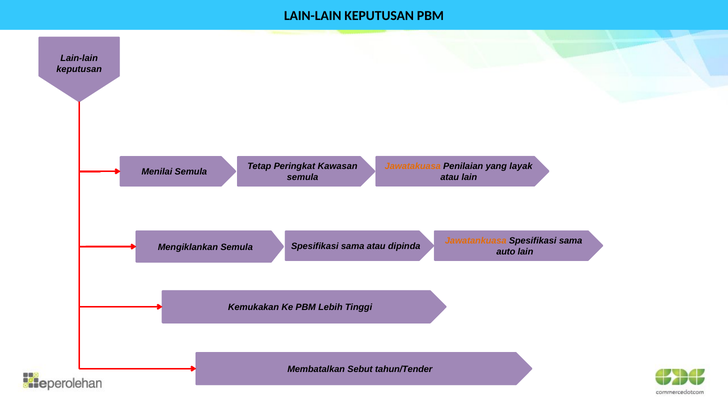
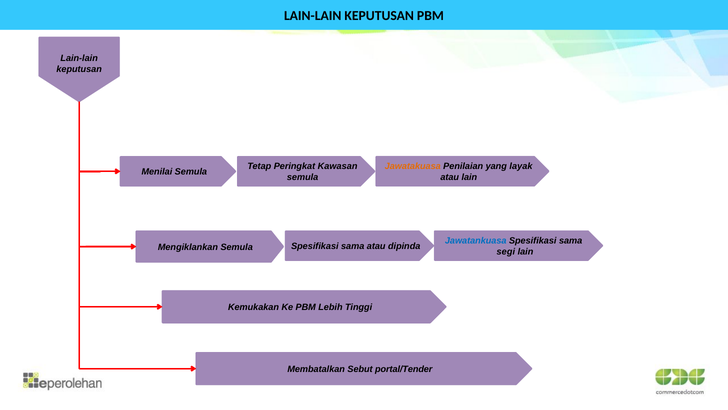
Jawatankuasa colour: orange -> blue (476, 241)
auto: auto -> segi (506, 251)
tahun/Tender: tahun/Tender -> portal/Tender (404, 369)
